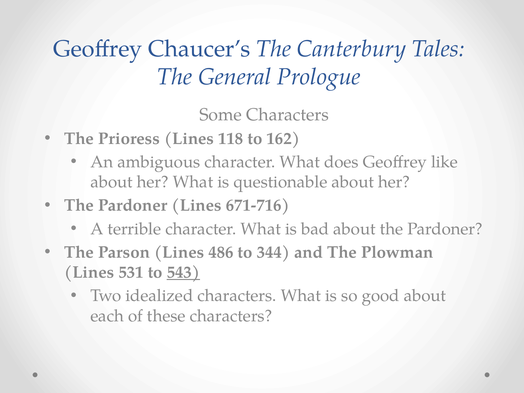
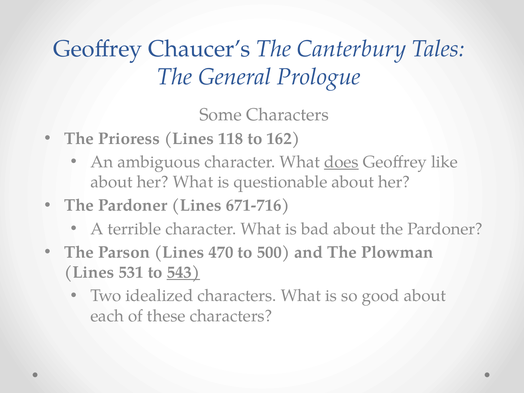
does underline: none -> present (341, 162)
486: 486 -> 470 (221, 252)
344: 344 -> 500 (273, 252)
